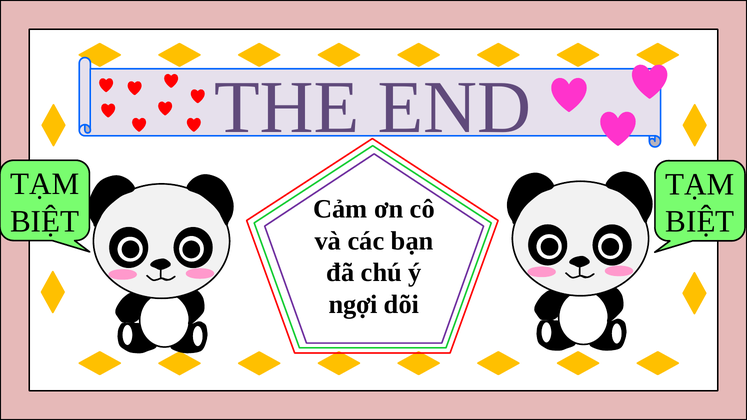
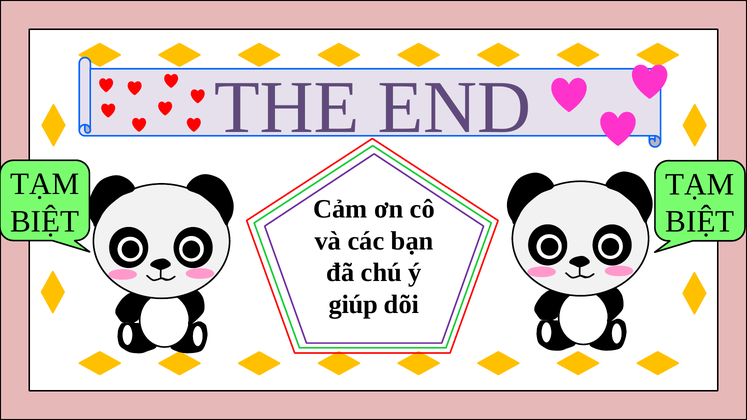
ngợi: ngợi -> giúp (353, 305)
